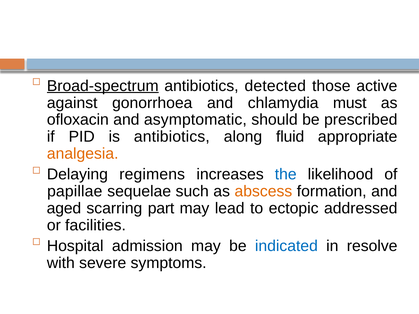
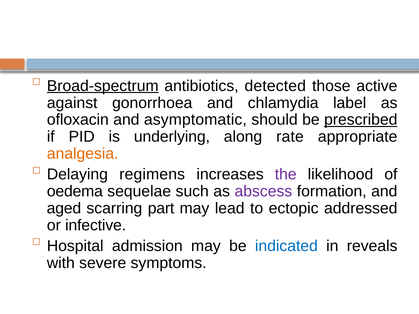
must: must -> label (350, 103)
prescribed underline: none -> present (361, 120)
is antibiotics: antibiotics -> underlying (172, 137)
fluid: fluid -> rate (290, 137)
the colour: blue -> purple (286, 175)
papillae: papillae -> oedema (75, 192)
abscess colour: orange -> purple (263, 192)
facilities: facilities -> infective (96, 226)
resolve: resolve -> reveals (372, 246)
